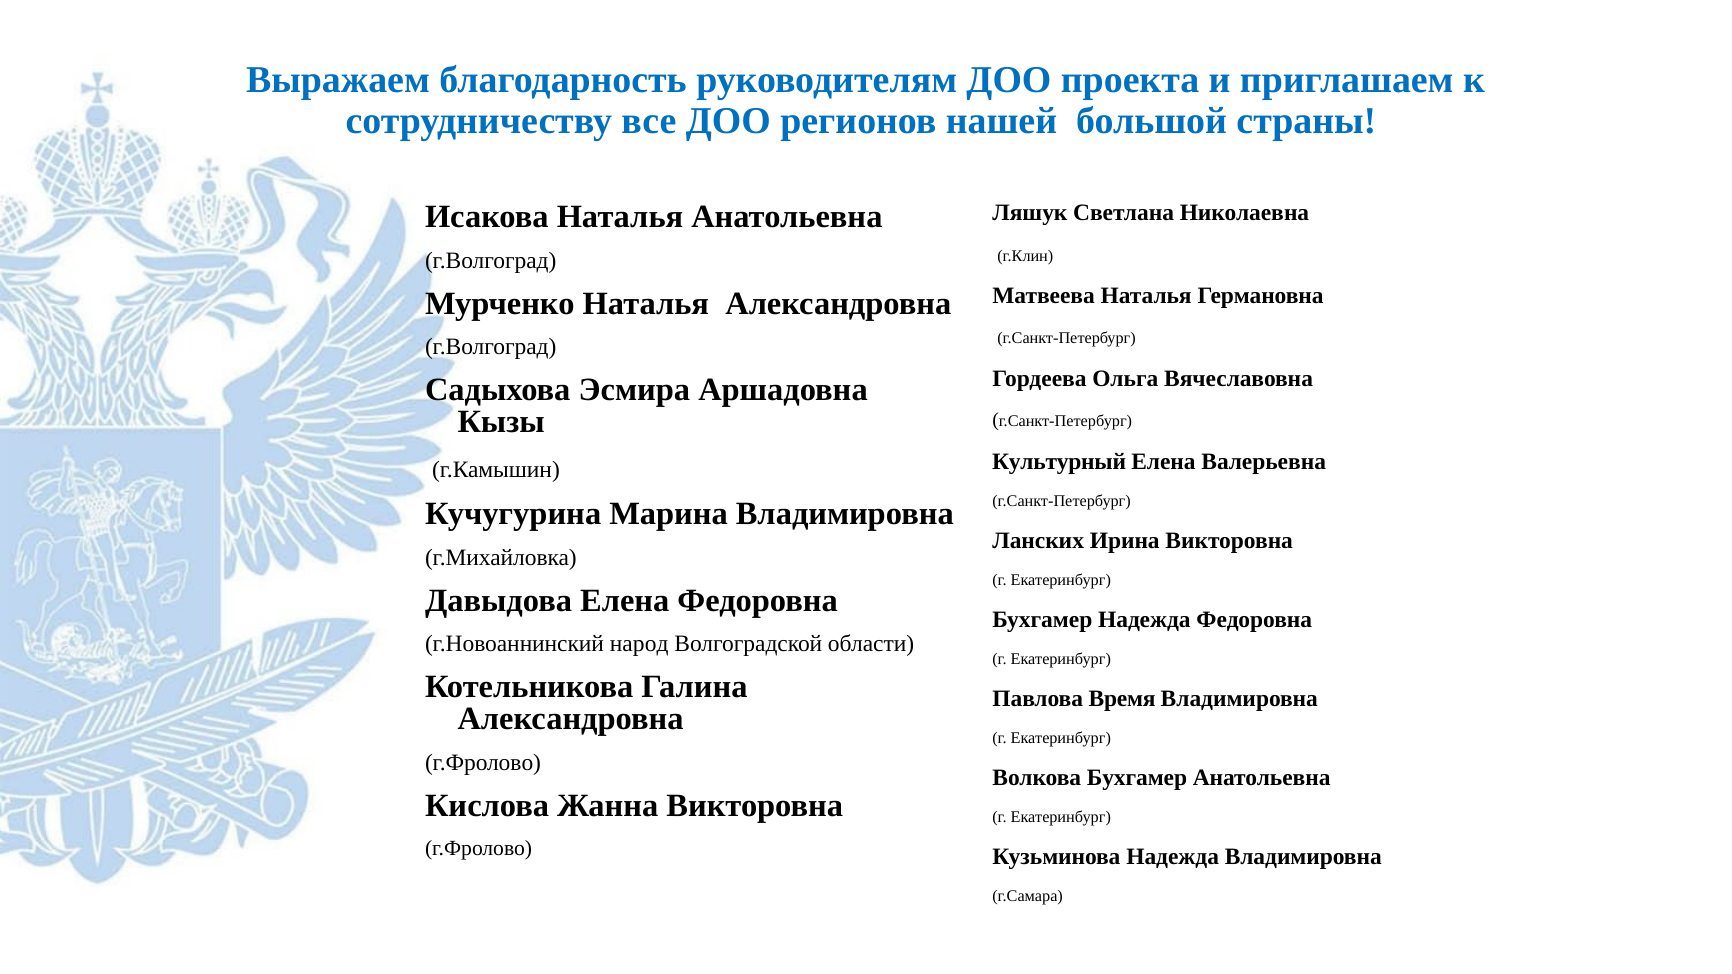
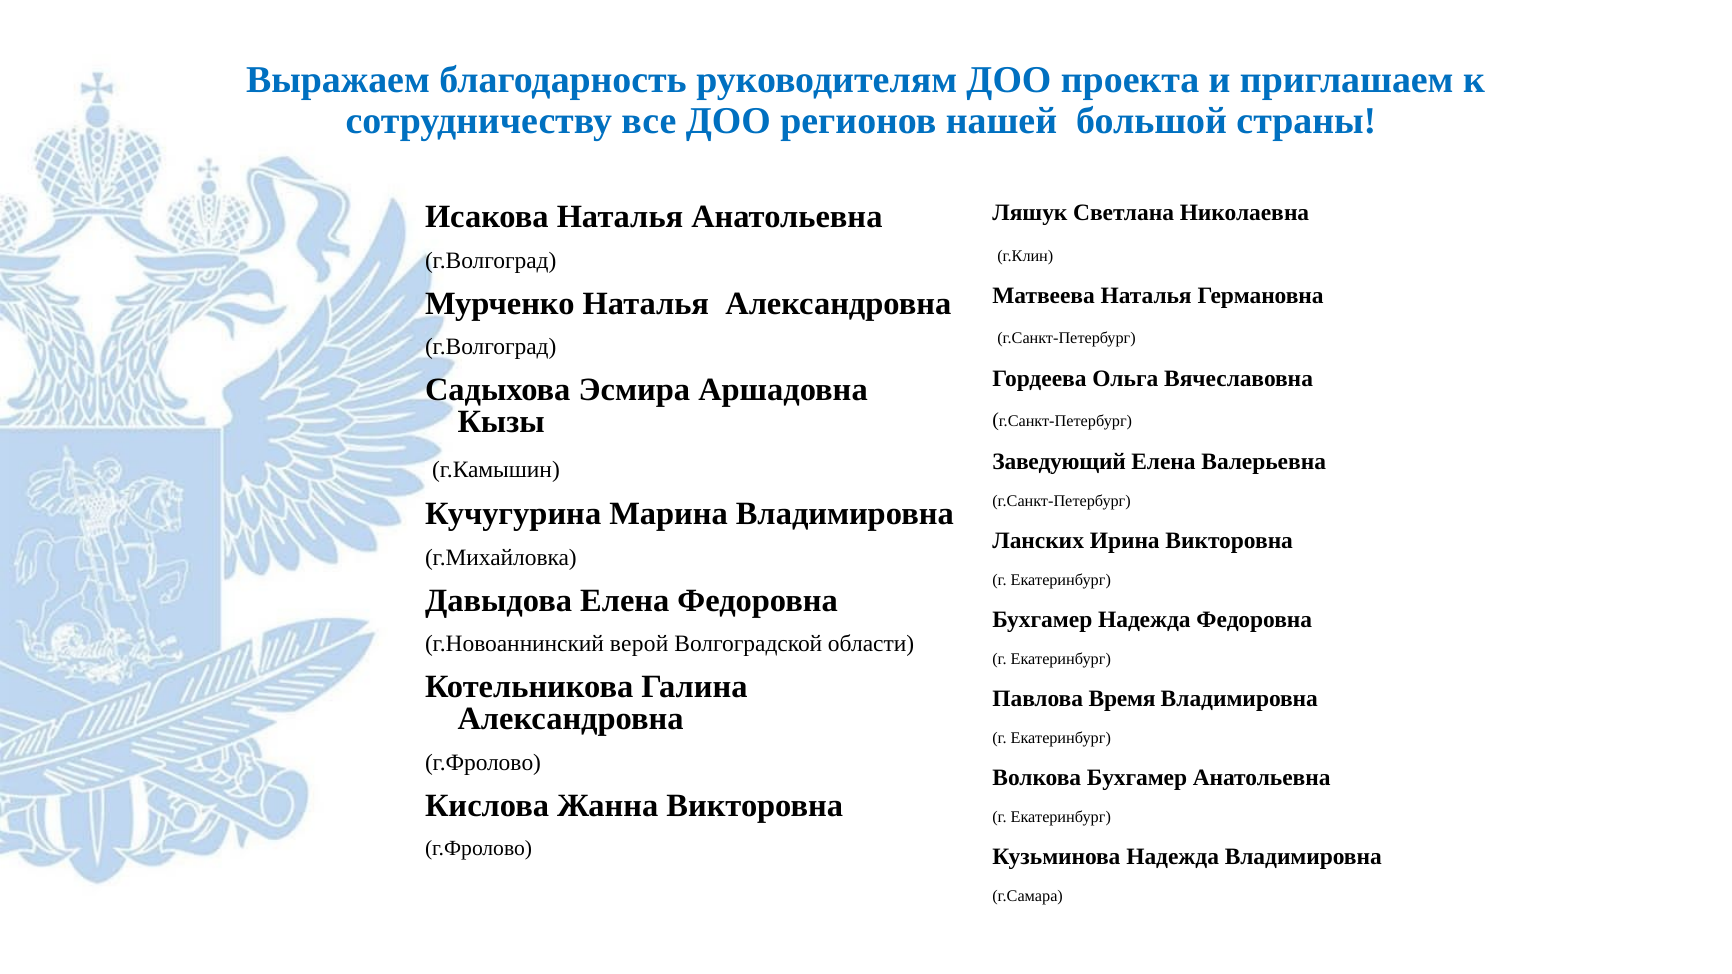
Культурный: Культурный -> Заведующий (1059, 462)
народ: народ -> верой (639, 644)
